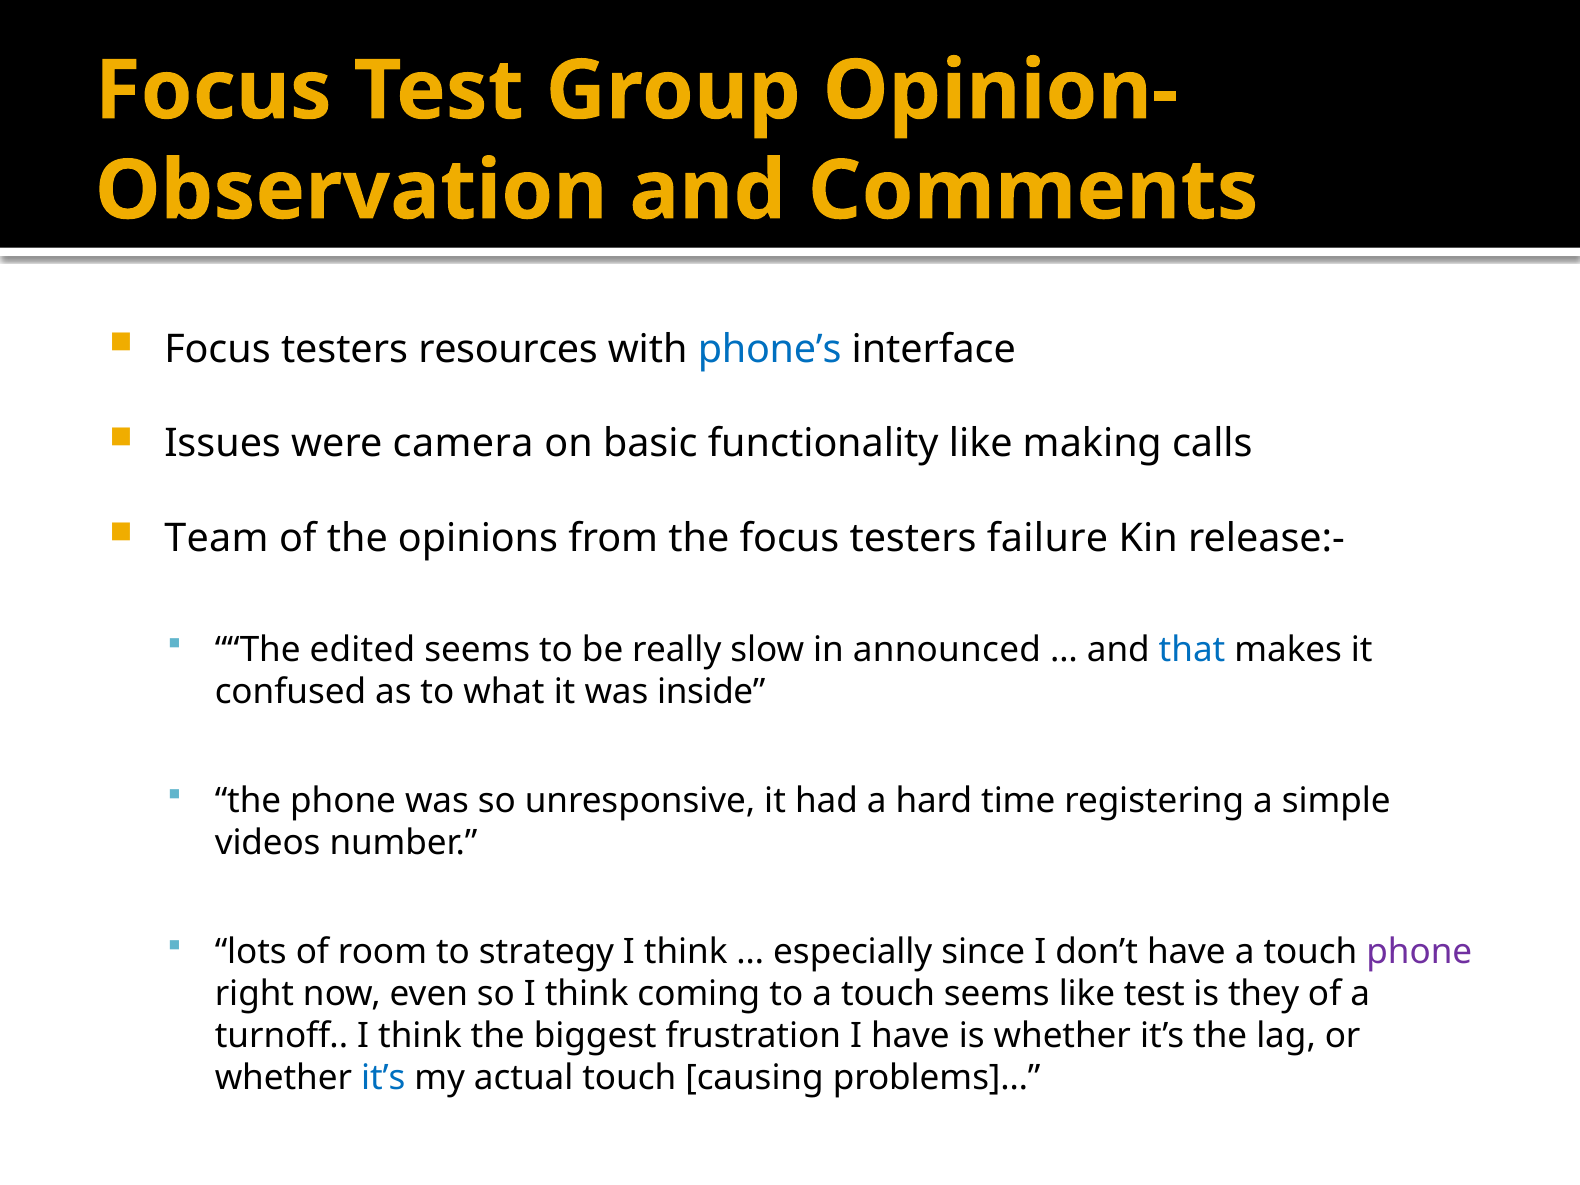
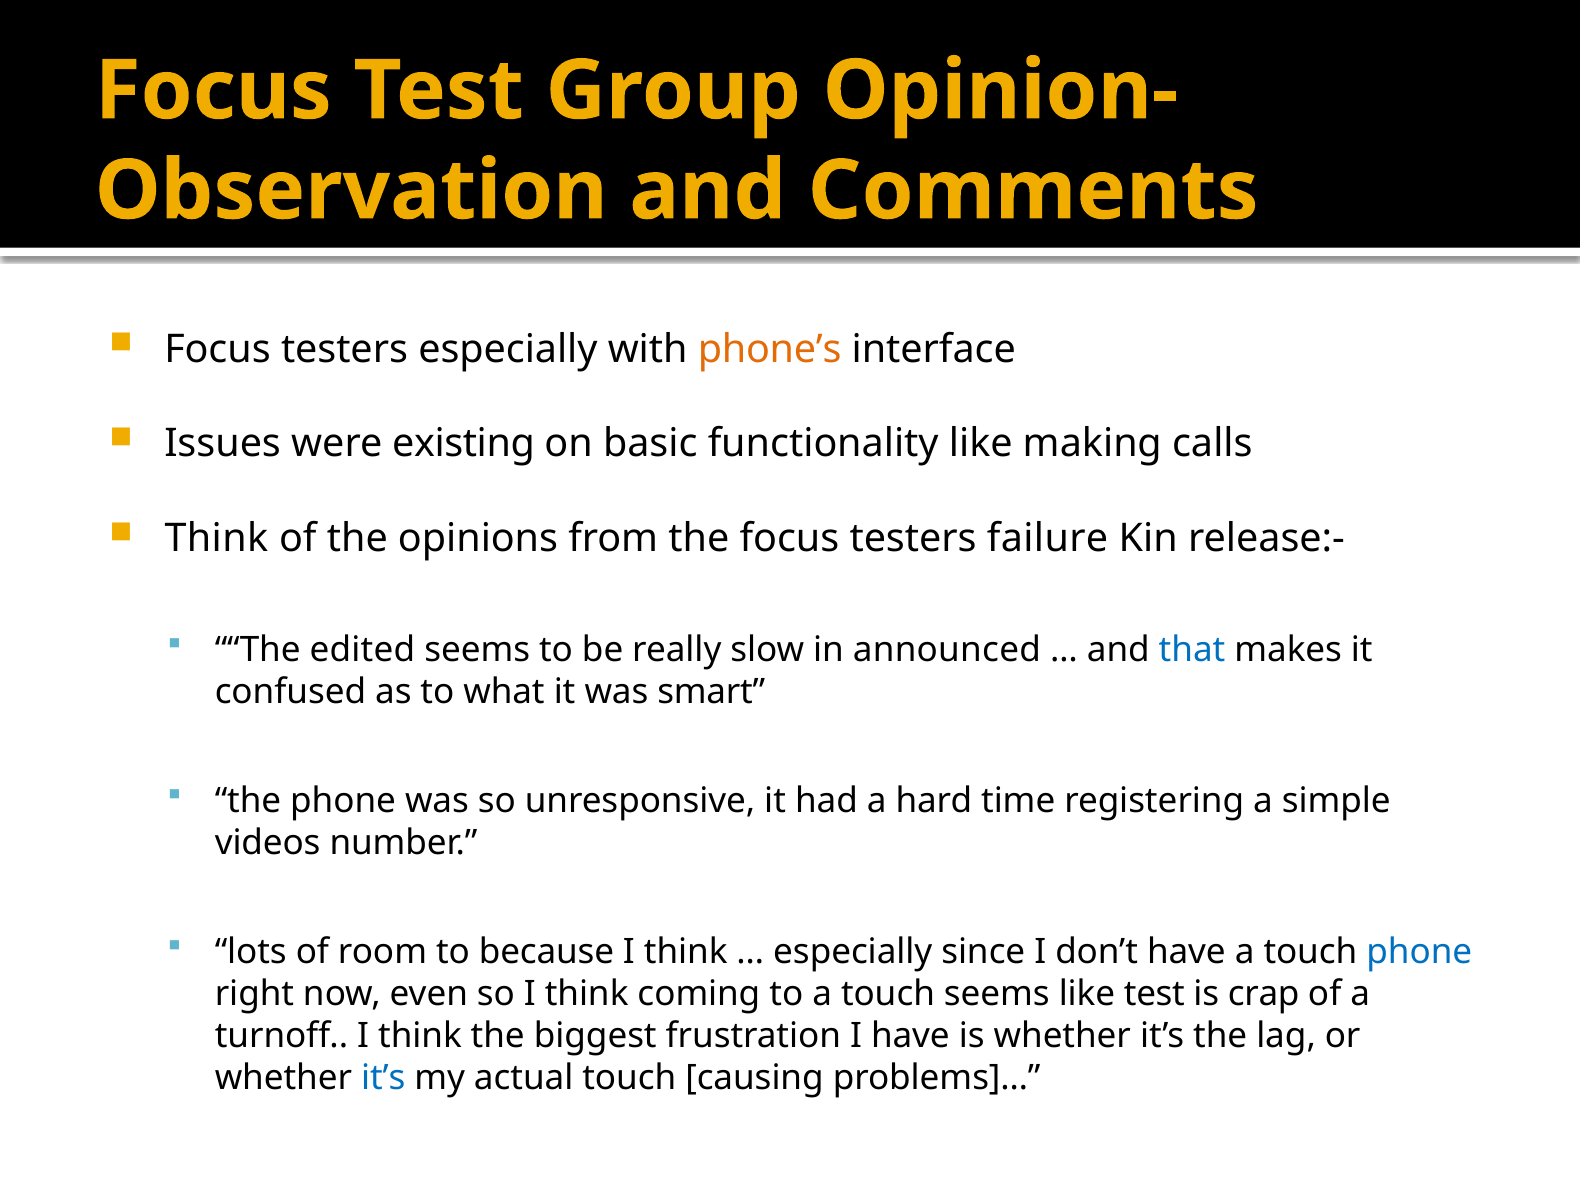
testers resources: resources -> especially (508, 349)
phone’s colour: blue -> orange (770, 349)
camera: camera -> existing (464, 444)
Team: Team -> Think (216, 539)
inside: inside -> smart (711, 692)
strategy: strategy -> because (547, 952)
phone colour: purple -> blue (1419, 952)
they: they -> crap (1264, 994)
